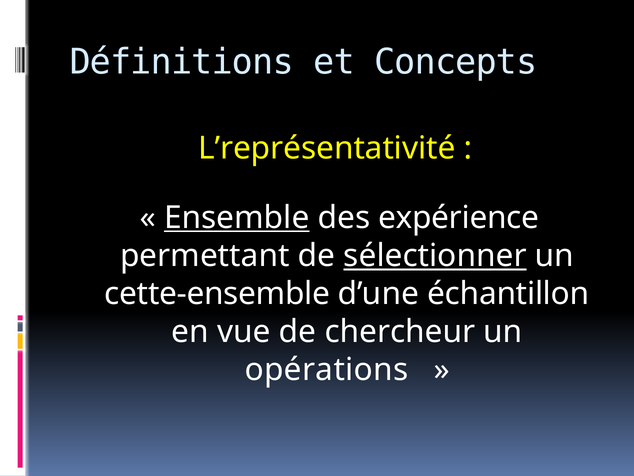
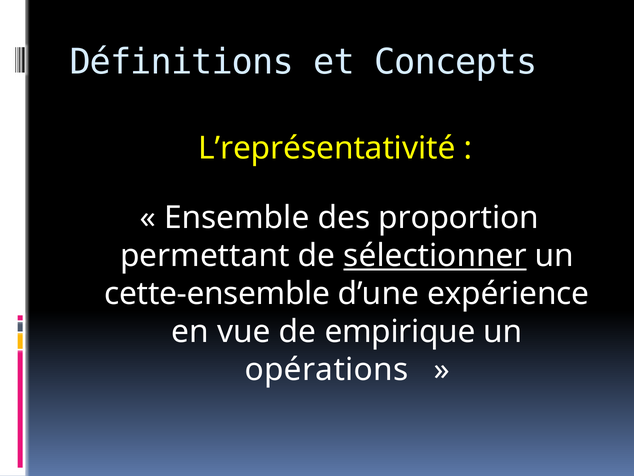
Ensemble underline: present -> none (237, 217)
expérience: expérience -> proportion (459, 217)
échantillon: échantillon -> expérience (508, 293)
chercheur: chercheur -> empirique (400, 332)
